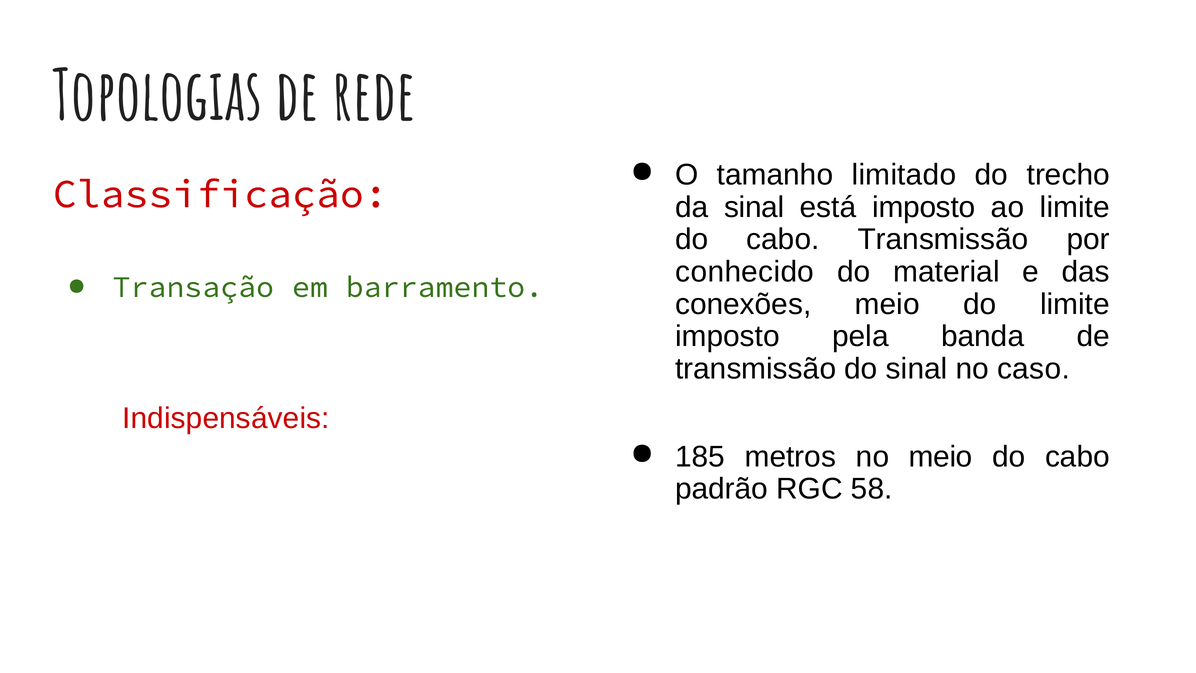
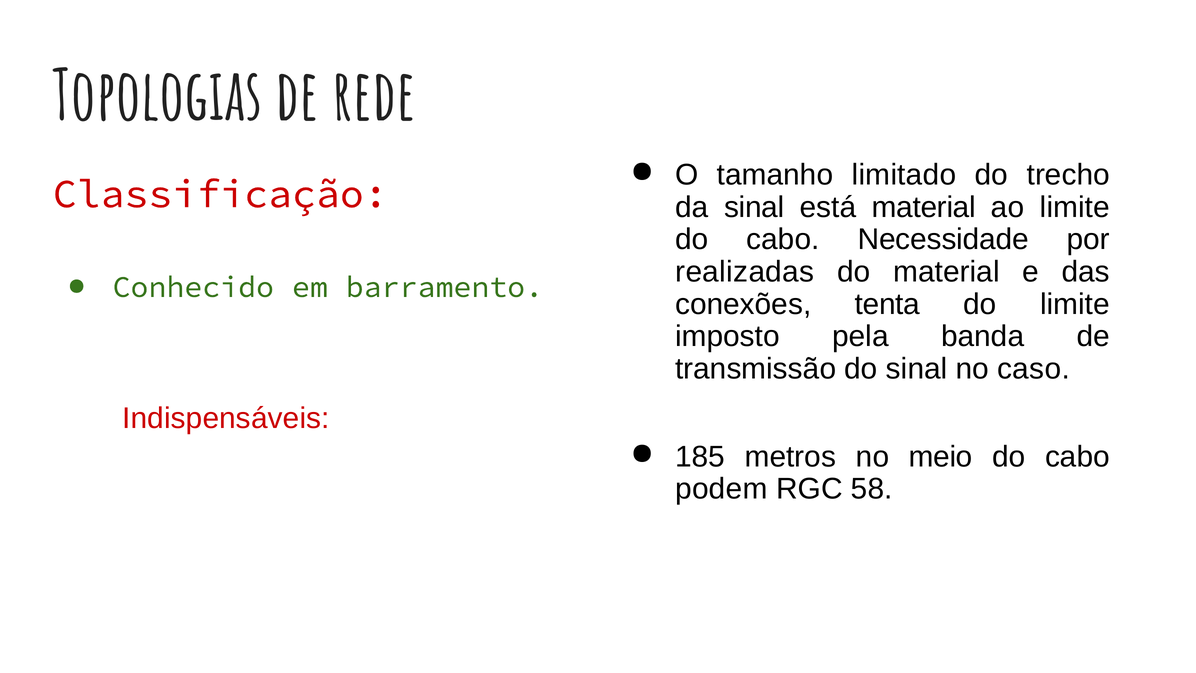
está imposto: imposto -> material (924, 207)
cabo Transmissão: Transmissão -> Necessidade (943, 240)
conhecido: conhecido -> realizadas (745, 272)
Transação: Transação -> Conhecido (193, 287)
conexões meio: meio -> tenta (887, 304)
padrão: padrão -> podem (721, 489)
